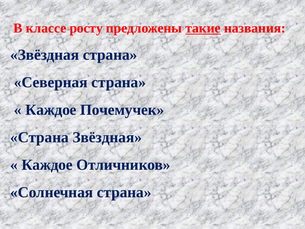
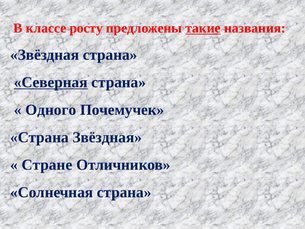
Северная underline: none -> present (51, 82)
Каждое: Каждое -> Одного (51, 110)
Каждое: Каждое -> Стране (47, 165)
